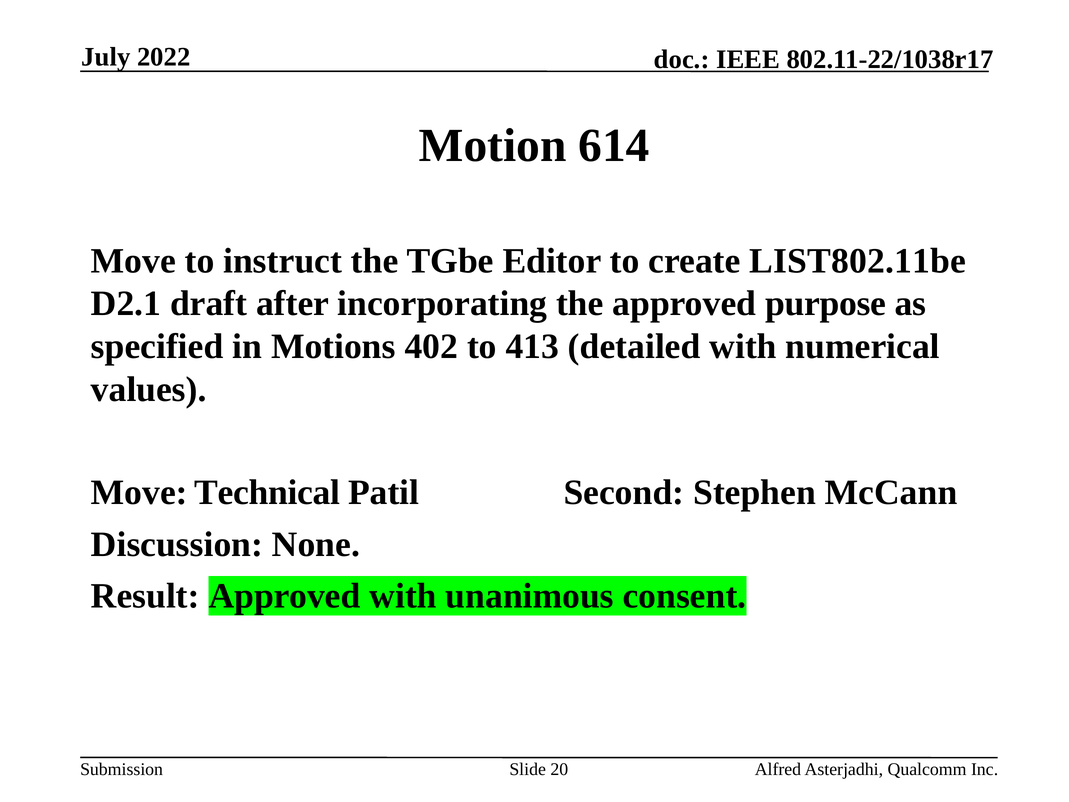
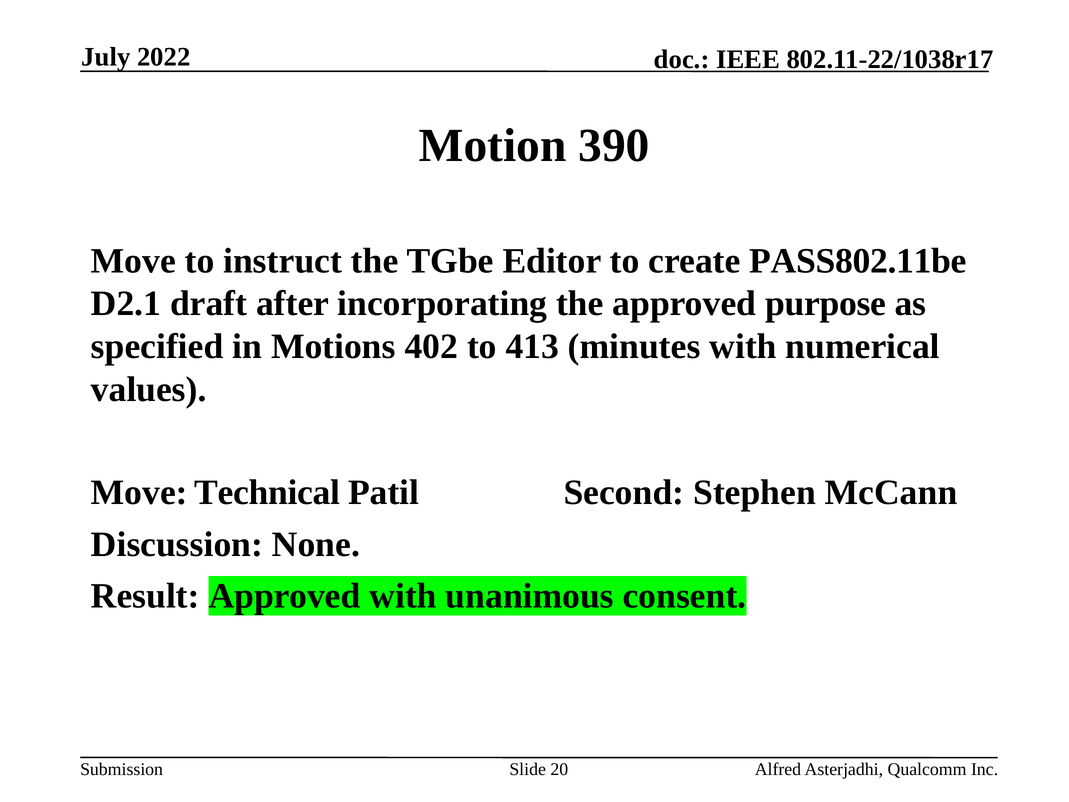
614: 614 -> 390 (614, 146)
LIST802.11be: LIST802.11be -> PASS802.11be (858, 261)
detailed: detailed -> minutes (634, 346)
